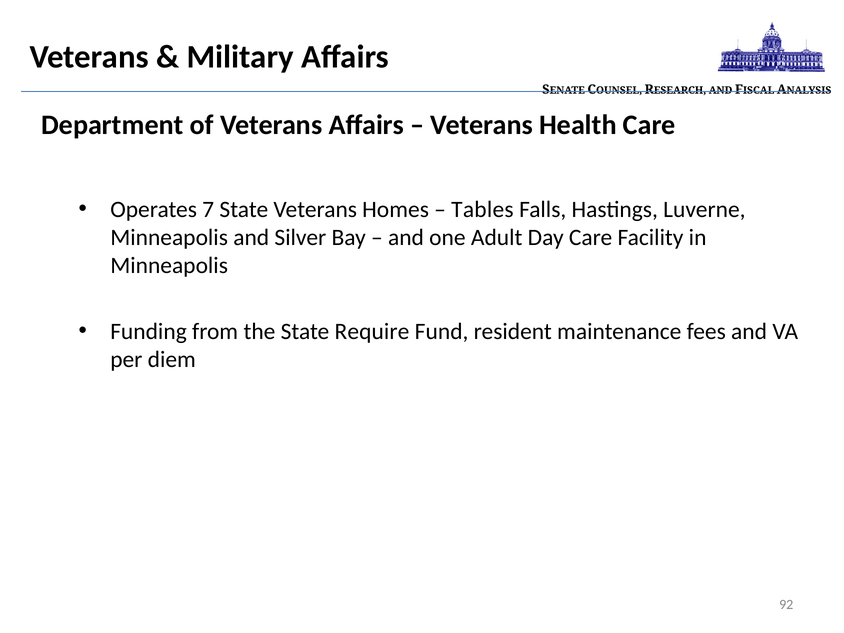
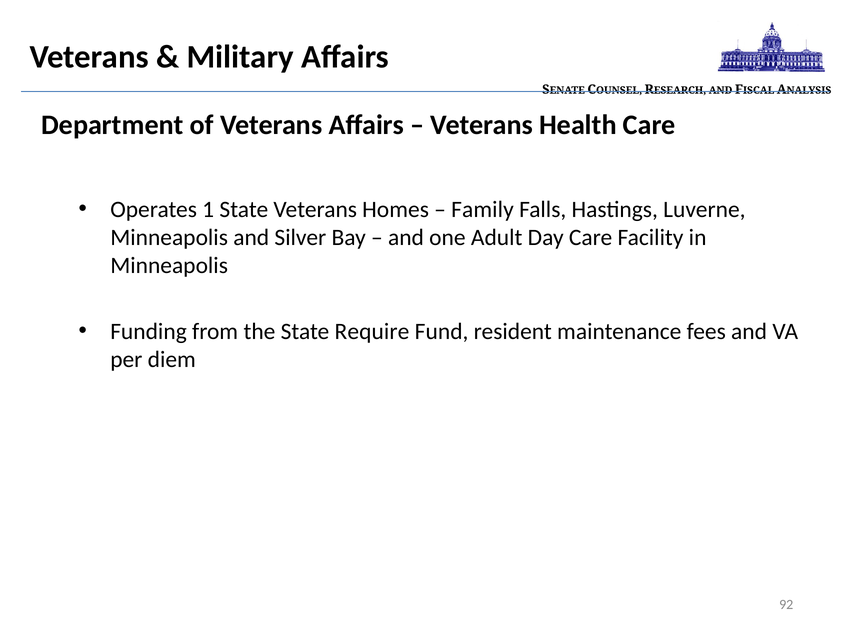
7: 7 -> 1 (208, 209)
Tables: Tables -> Family (482, 209)
